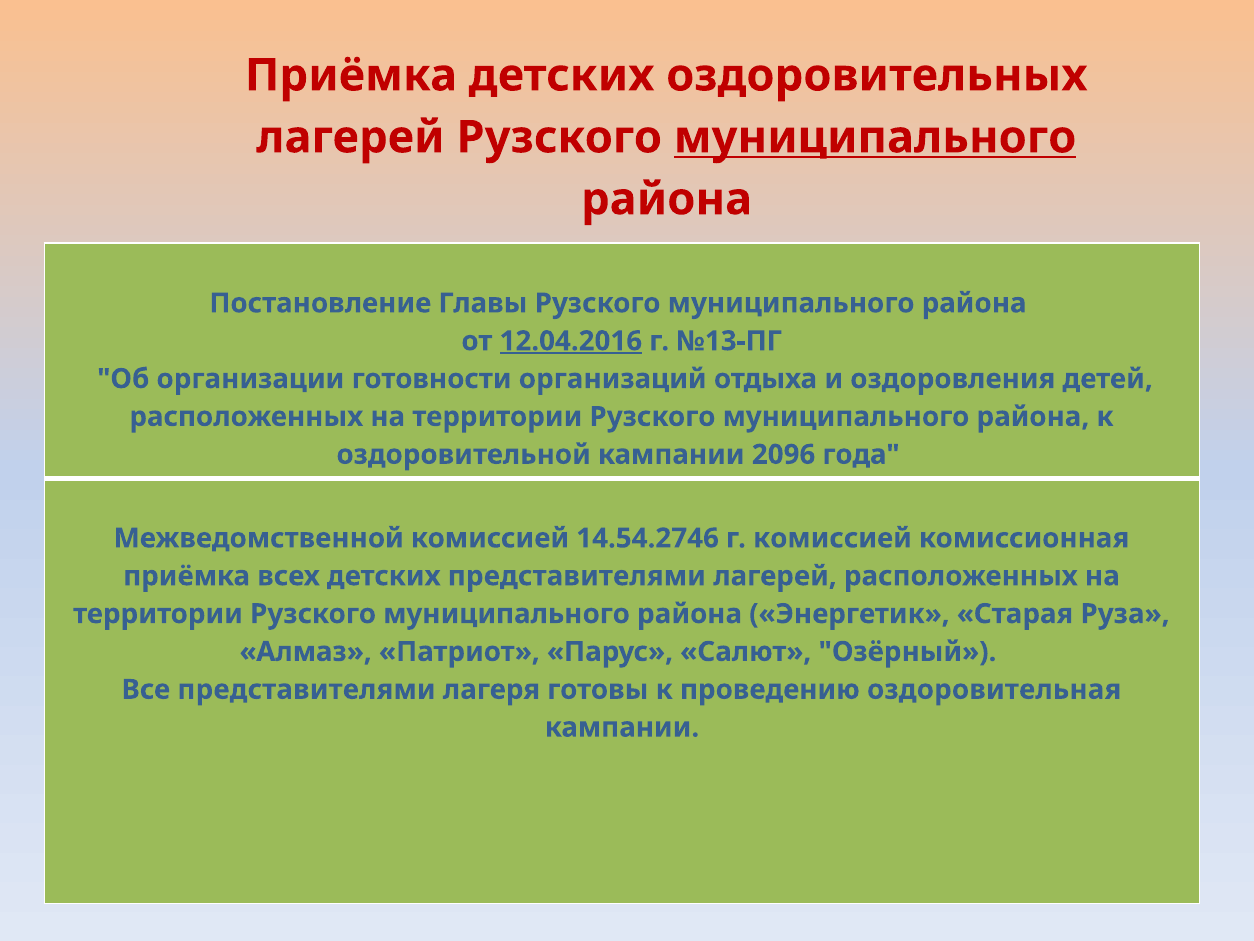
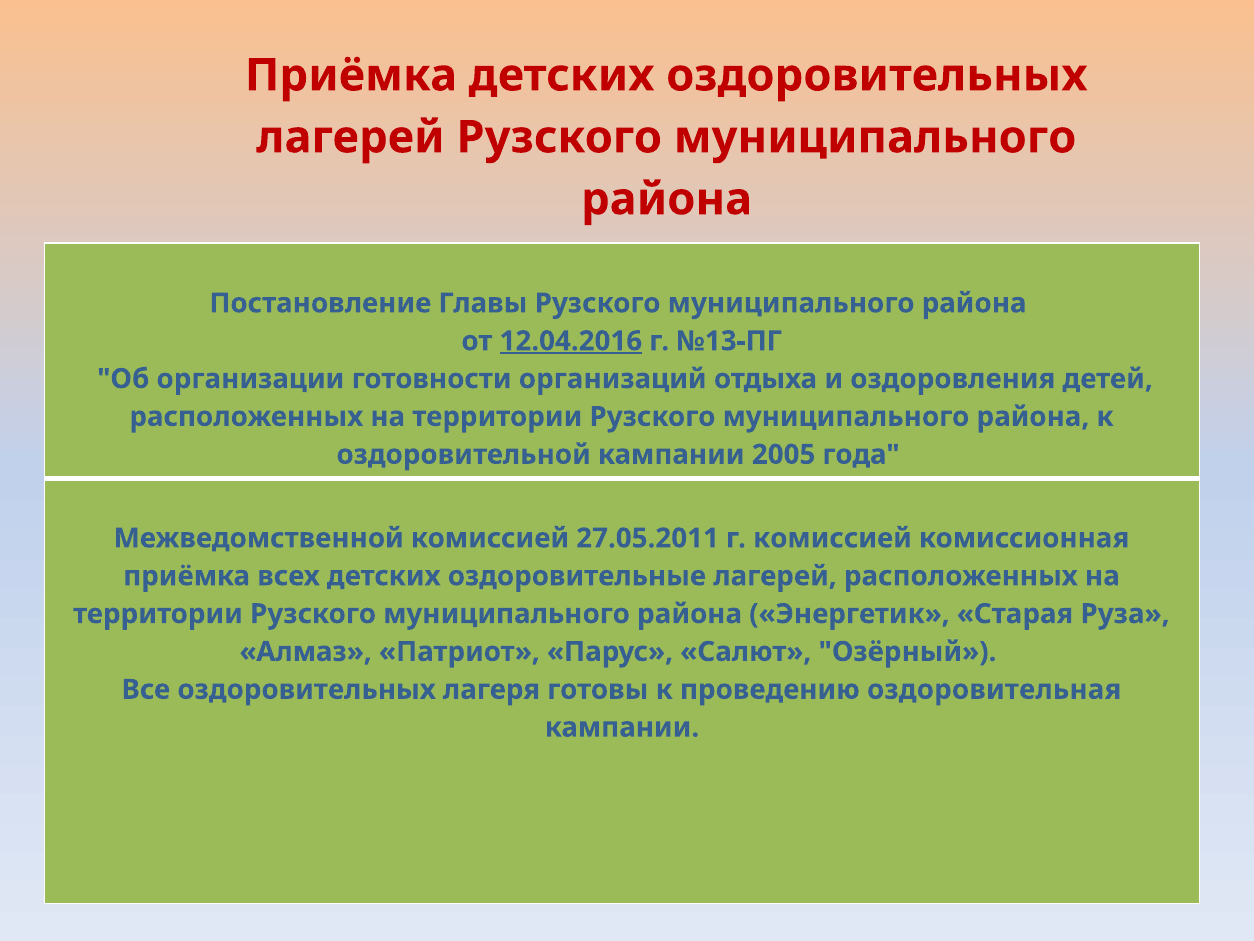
муниципального underline: present -> none (875, 137)
2096: 2096 -> 2005 (784, 454)
14.54.2746: 14.54.2746 -> 27.05.2011 (648, 538)
детских представителями: представителями -> оздоровительные (577, 576)
Все представителями: представителями -> оздоровительных (307, 689)
